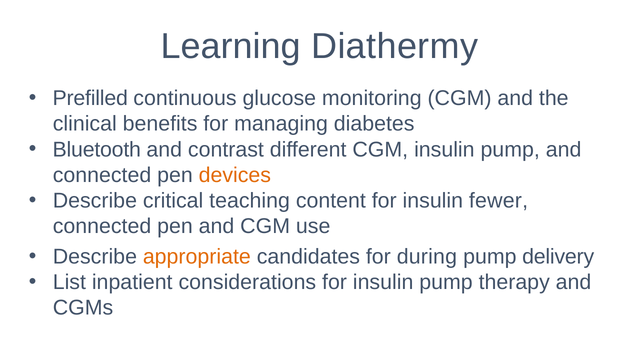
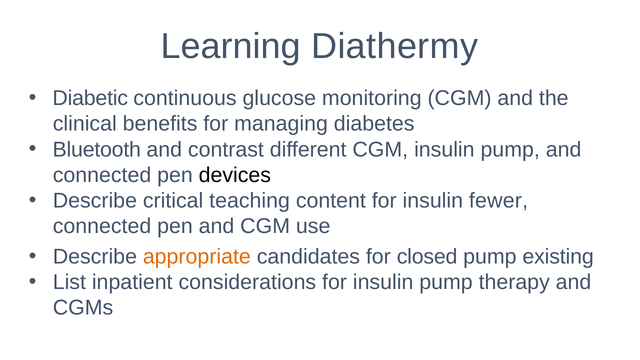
Prefilled: Prefilled -> Diabetic (90, 98)
devices colour: orange -> black (235, 175)
during: during -> closed (427, 257)
delivery: delivery -> existing (558, 257)
